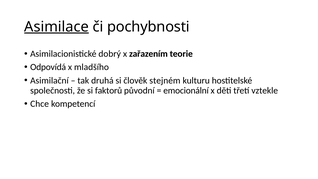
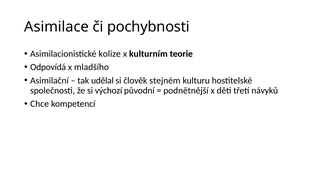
Asimilace underline: present -> none (57, 27)
dobrý: dobrý -> kolize (110, 54)
zařazením: zařazením -> kulturním (148, 54)
druhá: druhá -> udělal (102, 80)
faktorů: faktorů -> výchozí (109, 90)
emocionální: emocionální -> podnětnější (186, 90)
vztekle: vztekle -> návyků (265, 90)
